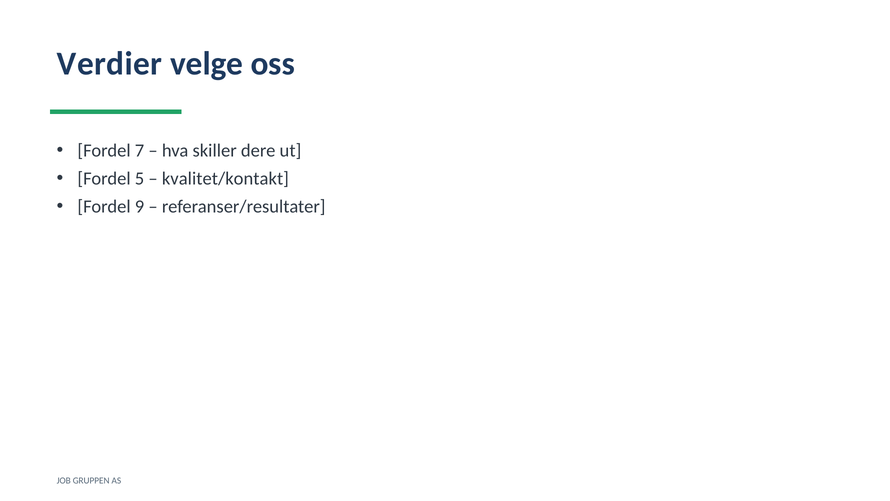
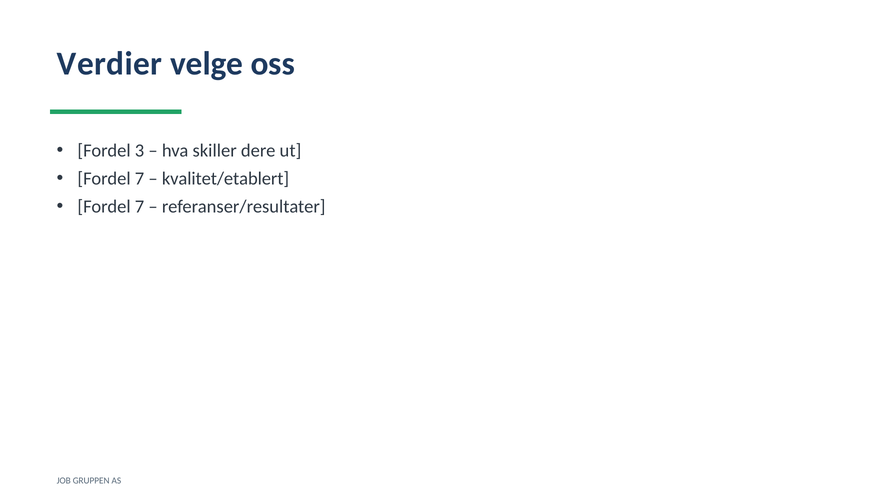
7: 7 -> 3 (140, 151)
5: 5 -> 7 (140, 179)
kvalitet/kontakt: kvalitet/kontakt -> kvalitet/etablert (225, 179)
9: 9 -> 7 (140, 206)
